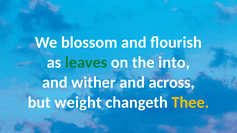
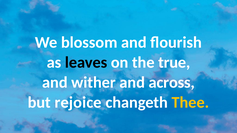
leaves colour: green -> black (86, 63)
into: into -> true (174, 63)
weight: weight -> rejoice (78, 103)
